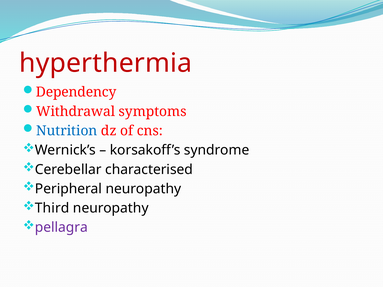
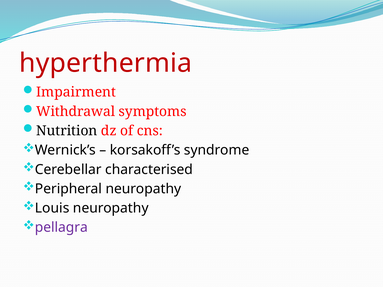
Dependency: Dependency -> Impairment (76, 92)
Nutrition colour: blue -> black (67, 131)
Third: Third -> Louis (52, 208)
